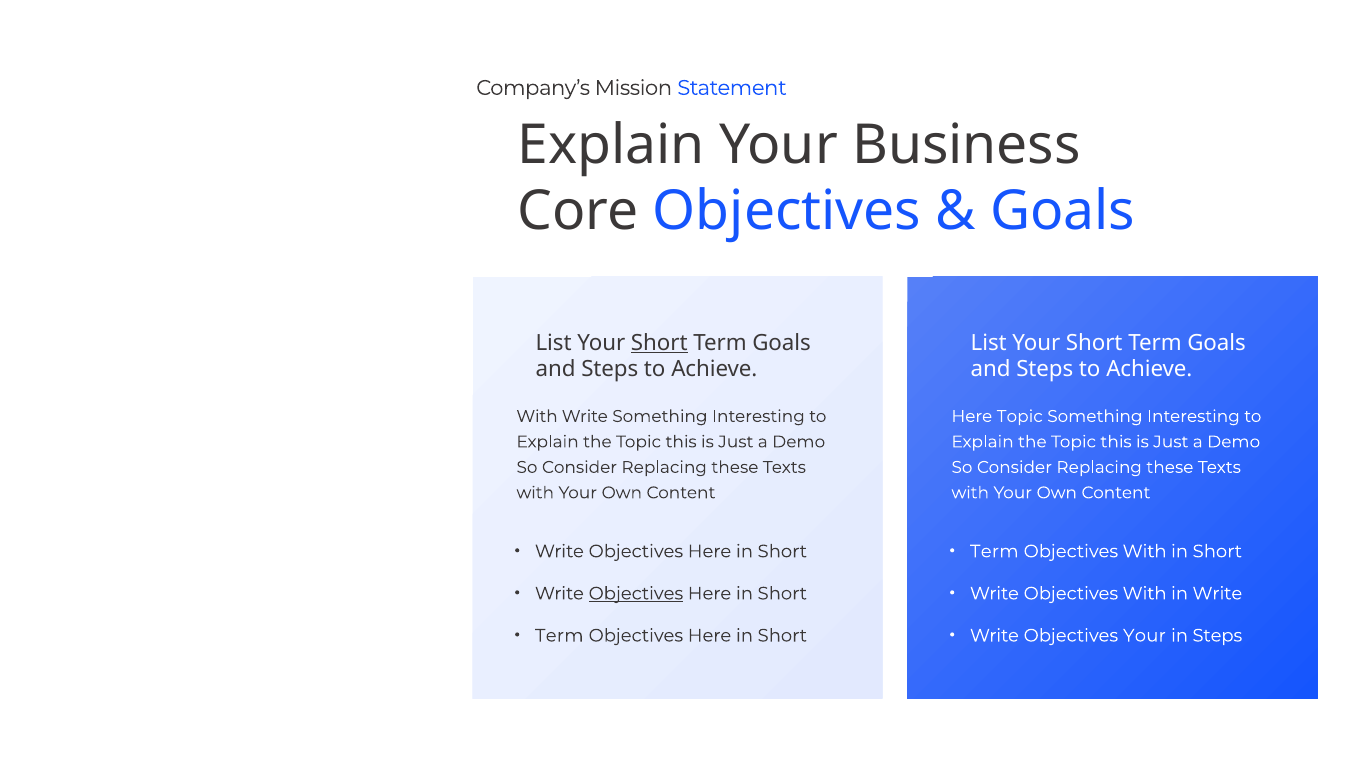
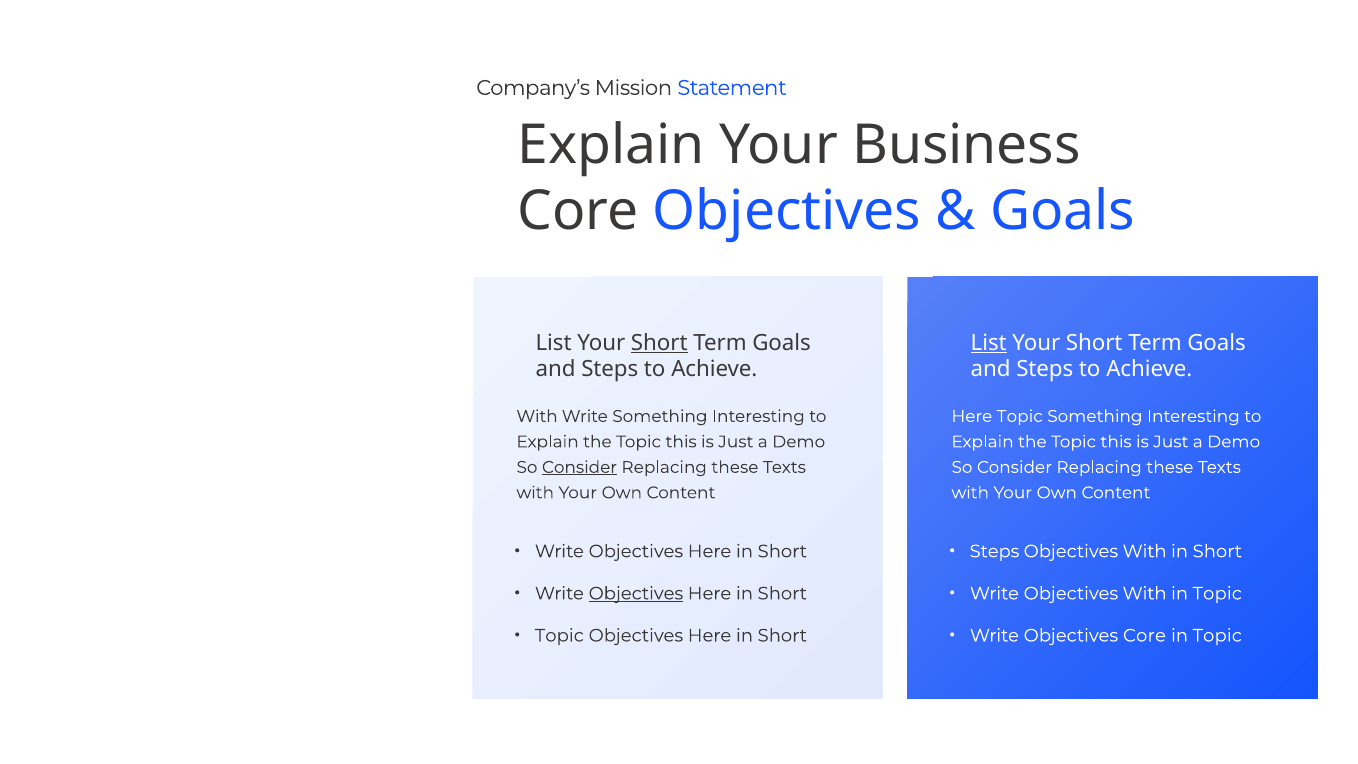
List underline: none -> present (989, 343)
Consider underline: none -> present (580, 467)
Term: Term -> Steps (994, 551)
Write: Write -> Topic (1217, 593)
Term: Term -> Topic (559, 635)
Objectives Your: Your -> Core (1144, 635)
Steps: Steps -> Topic (1217, 635)
